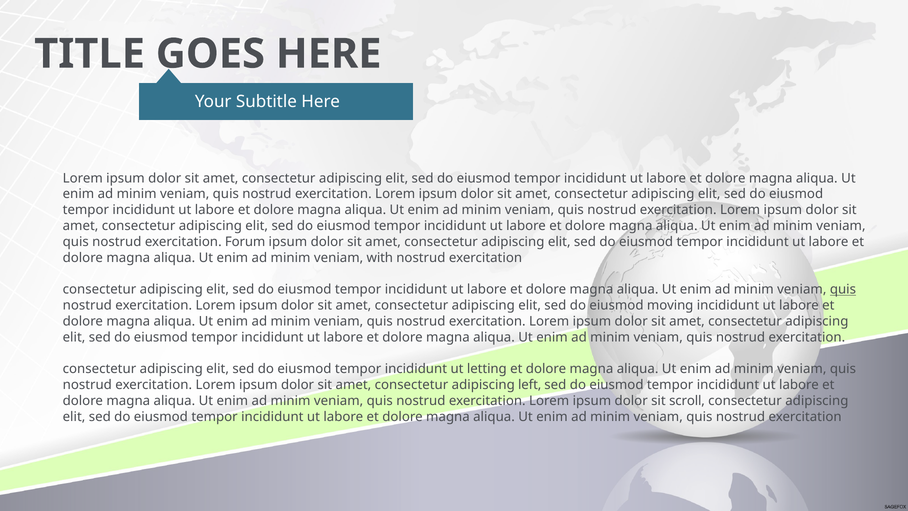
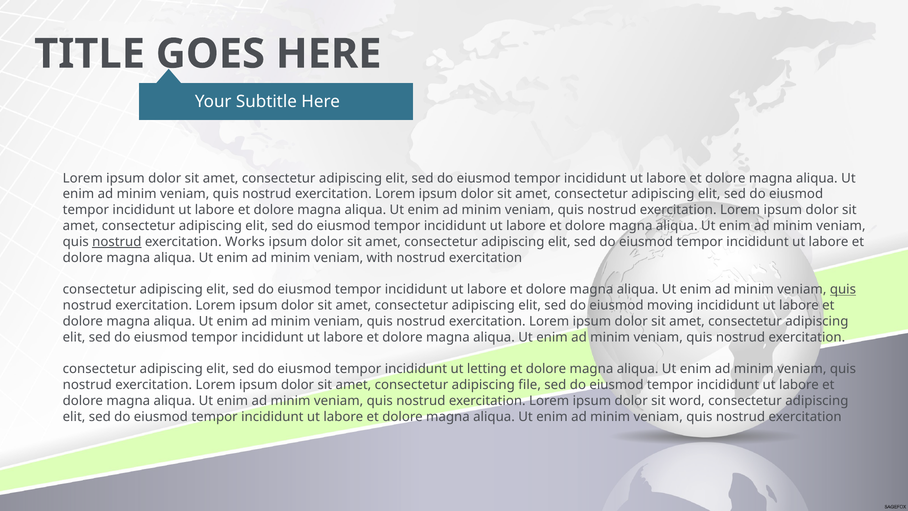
nostrud underline: none -> present (117, 242)
Forum: Forum -> Works (245, 242)
left: left -> file (530, 385)
scroll: scroll -> word (687, 401)
